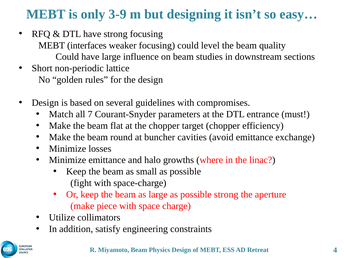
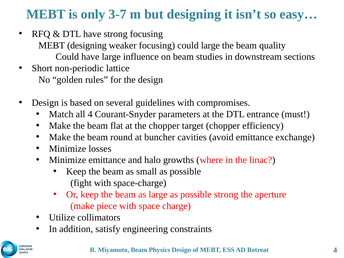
3-9: 3-9 -> 3-7 (118, 14)
MEBT interfaces: interfaces -> designing (87, 45)
could level: level -> large (210, 45)
all 7: 7 -> 4 (90, 114)
